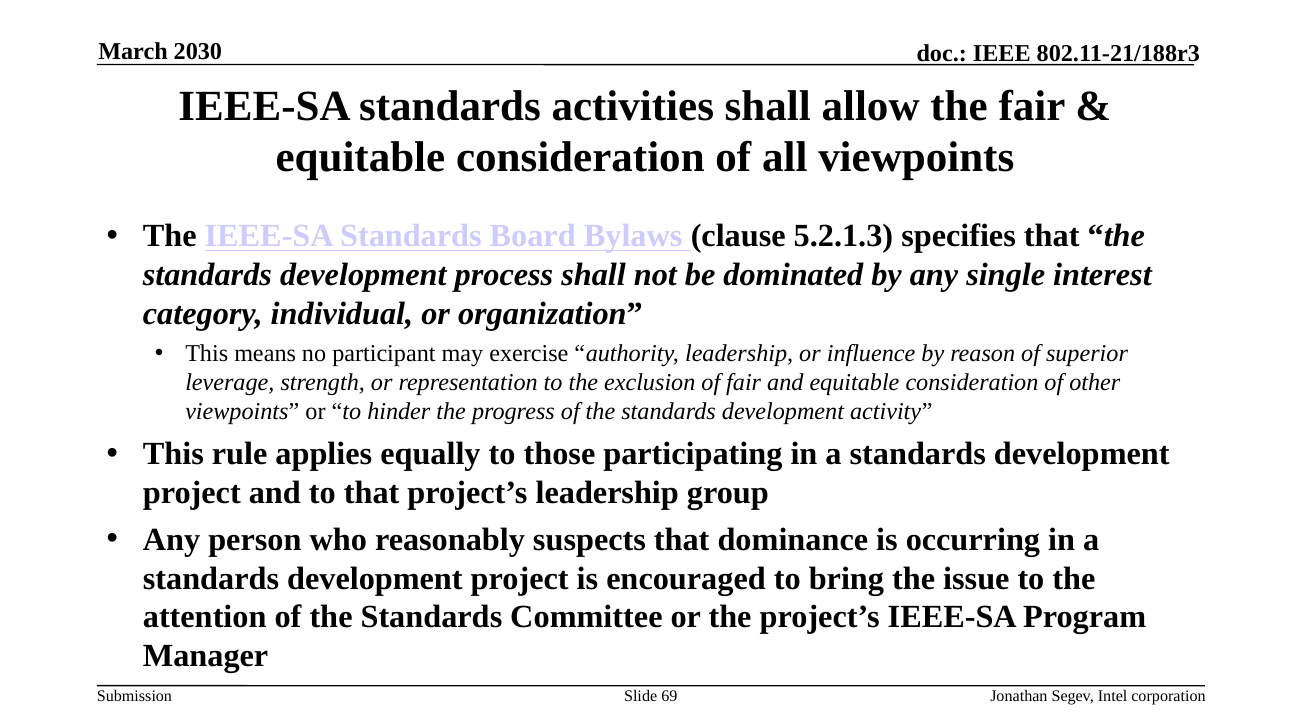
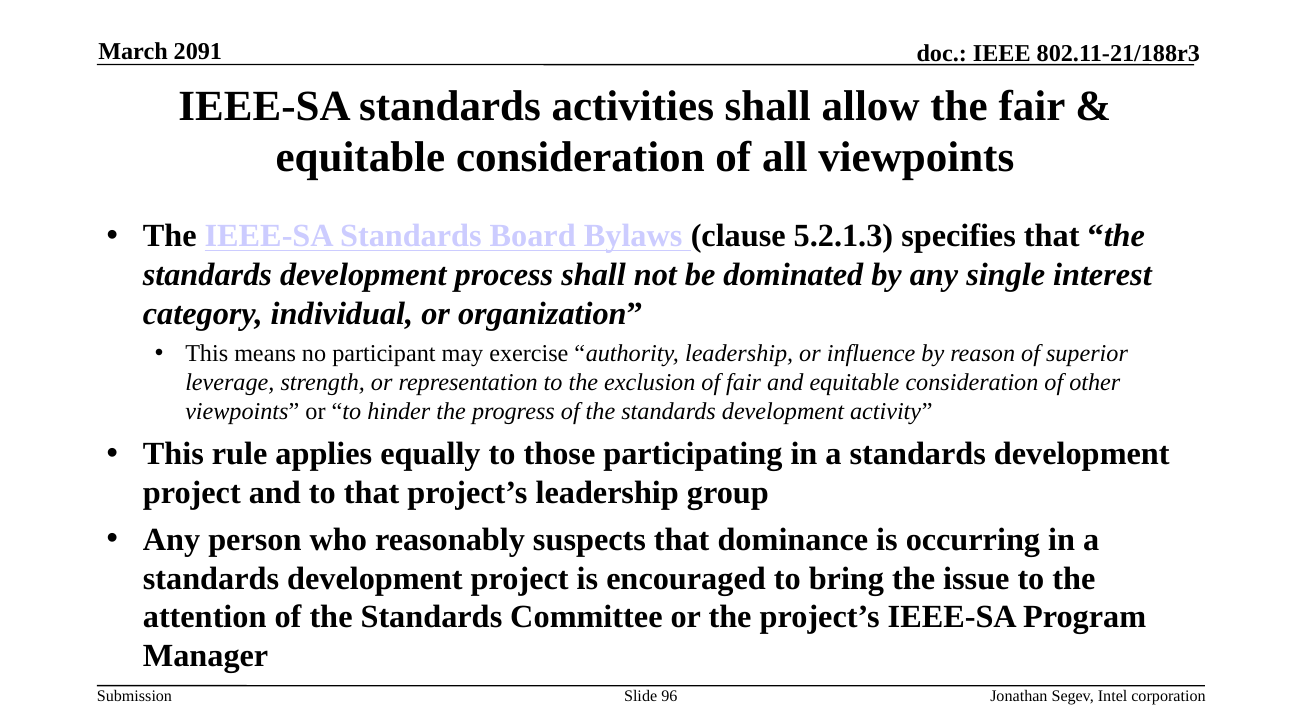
2030: 2030 -> 2091 (198, 51)
69: 69 -> 96 (669, 696)
